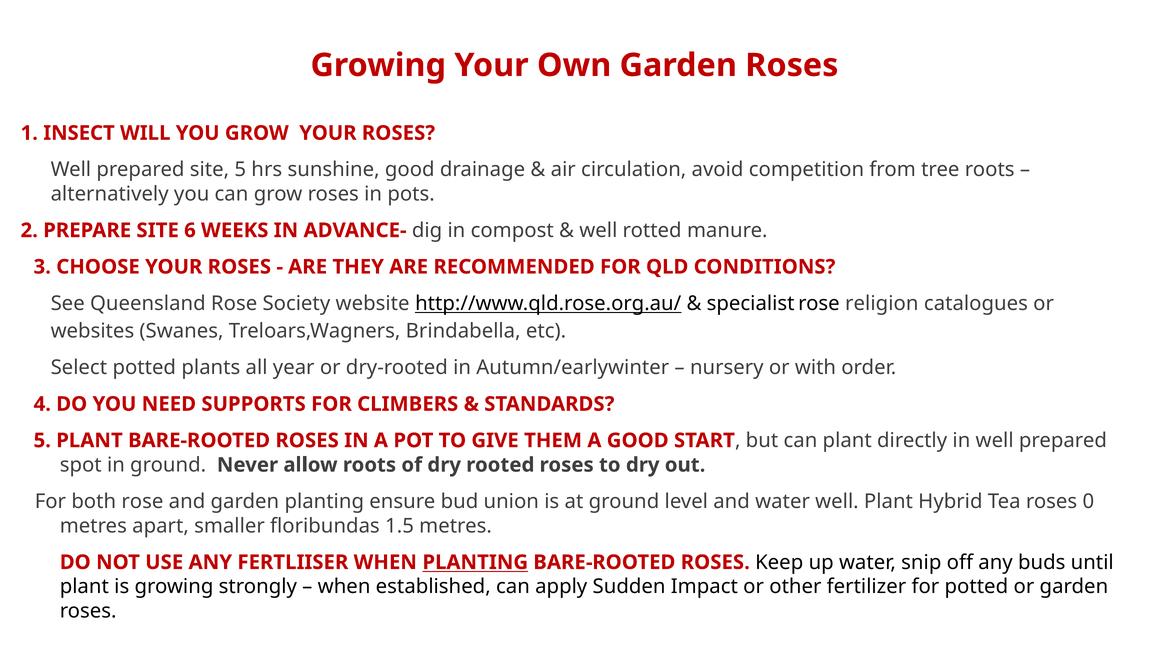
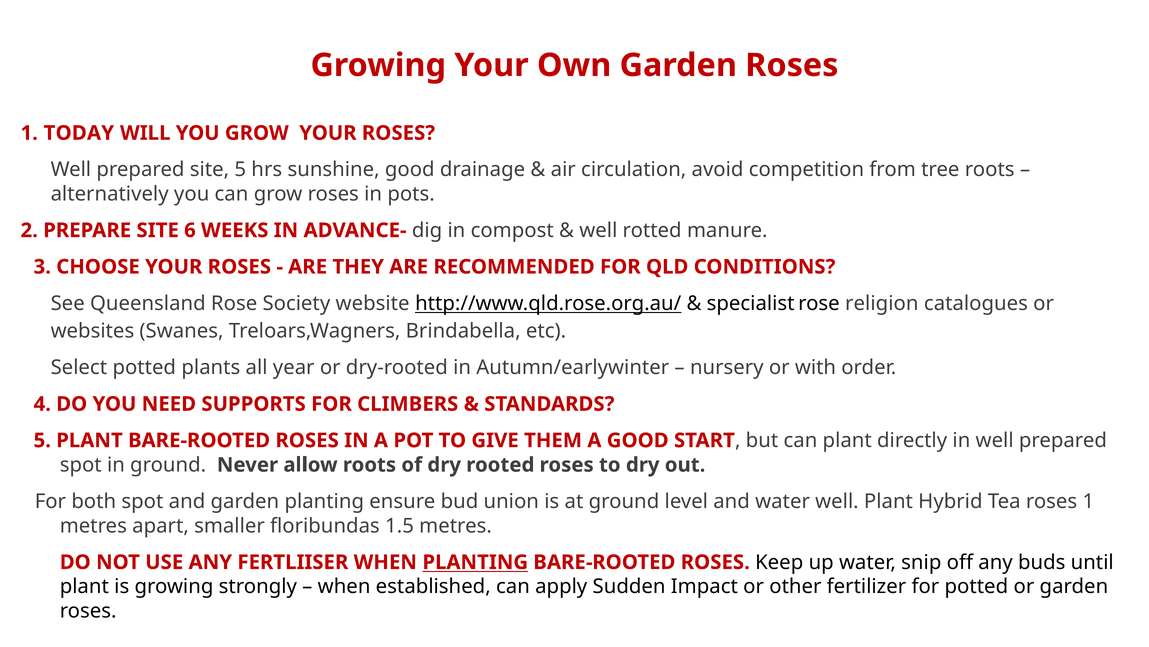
INSECT: INSECT -> TODAY (79, 133)
both rose: rose -> spot (142, 501)
Tea roses 0: 0 -> 1 (1088, 501)
